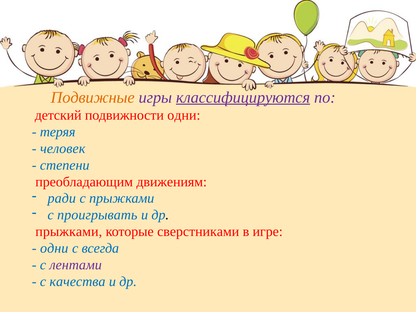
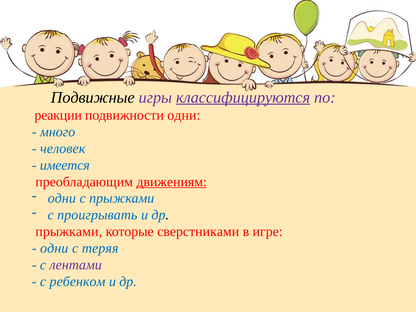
Подвижные colour: orange -> black (93, 97)
детский: детский -> реакции (58, 115)
теряя: теряя -> много (58, 132)
степени: степени -> имеется (65, 165)
движениям underline: none -> present (172, 182)
ради: ради -> одни (62, 198)
всегда: всегда -> теряя (100, 248)
качества: качества -> ребенком (77, 282)
